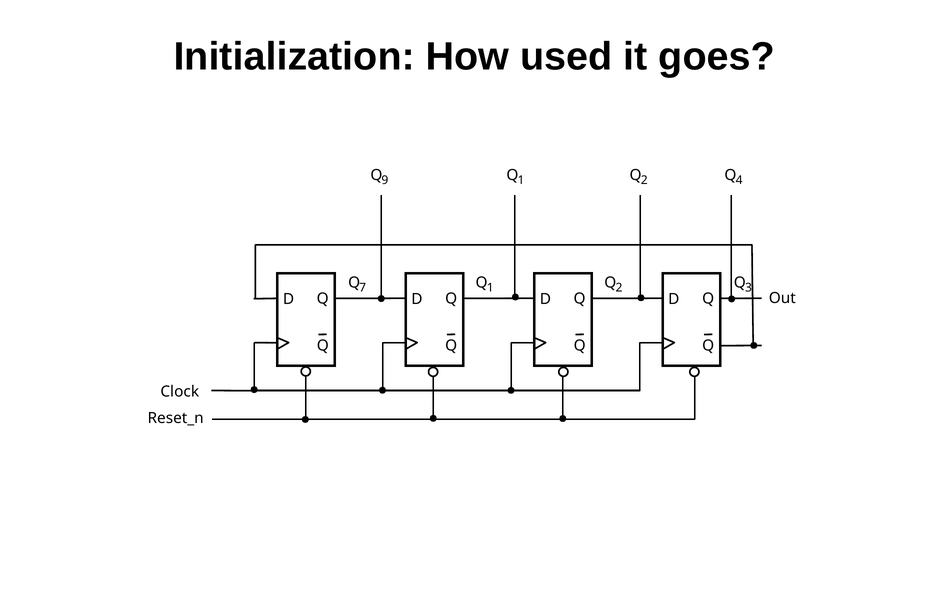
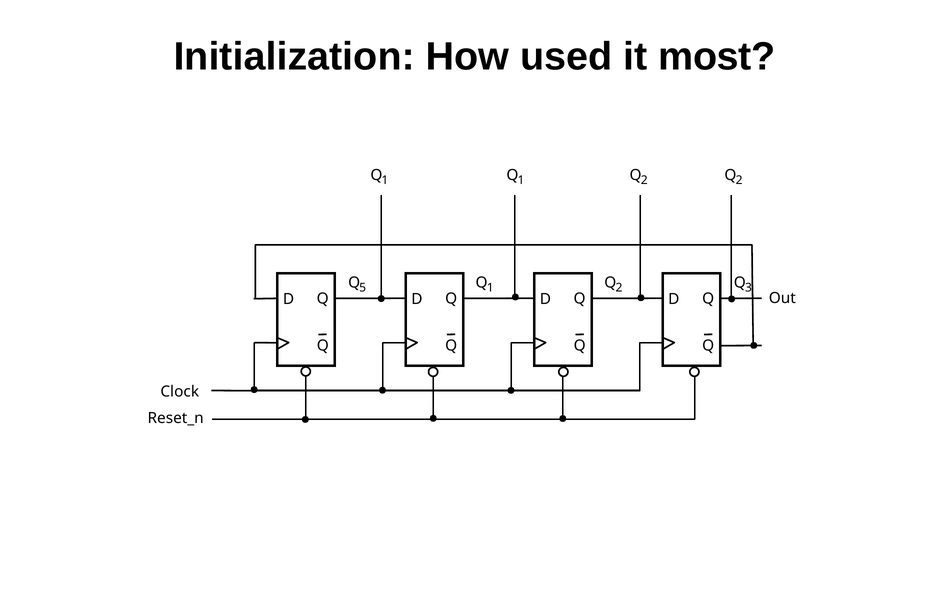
goes: goes -> most (717, 57)
9: 9 -> 1 (385, 181)
2 Q 4: 4 -> 2 (739, 181)
7: 7 -> 5 (363, 288)
